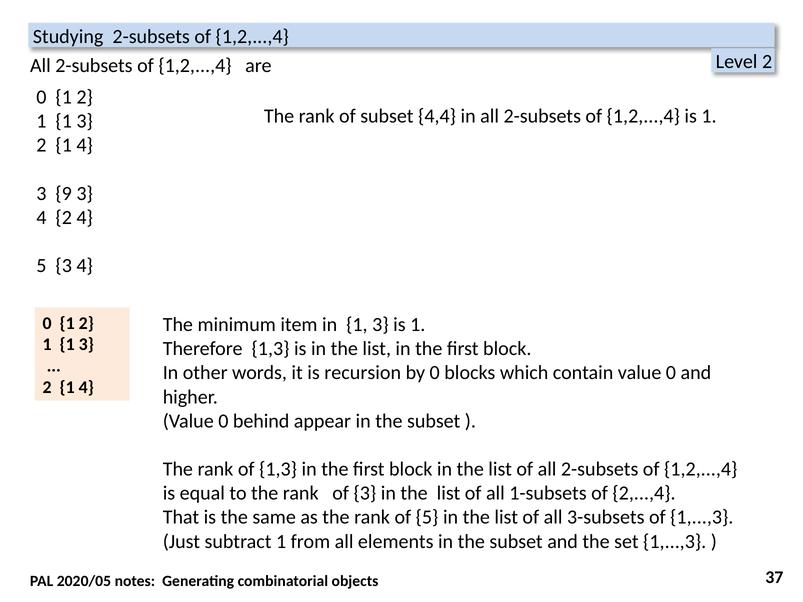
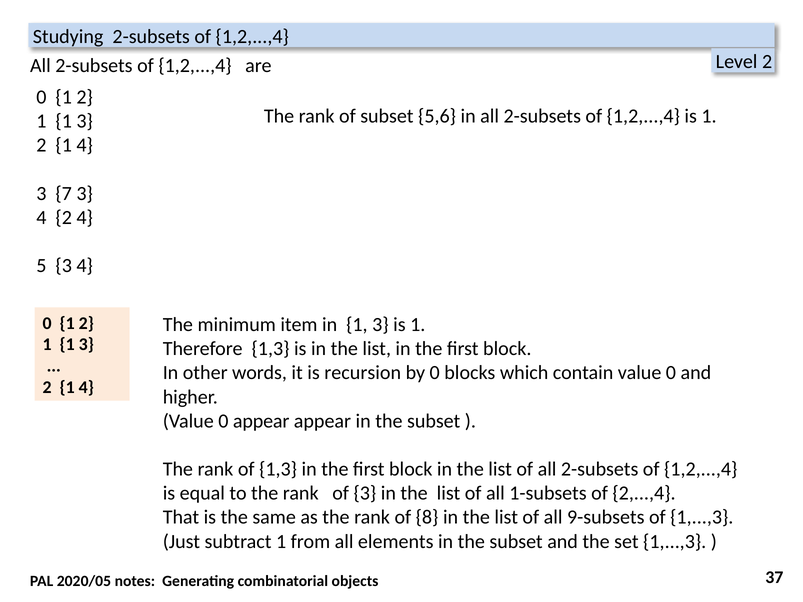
4,4: 4,4 -> 5,6 (437, 116)
9: 9 -> 7 (64, 194)
0 behind: behind -> appear (261, 421)
of 5: 5 -> 8 (427, 518)
3-subsets: 3-subsets -> 9-subsets (606, 518)
